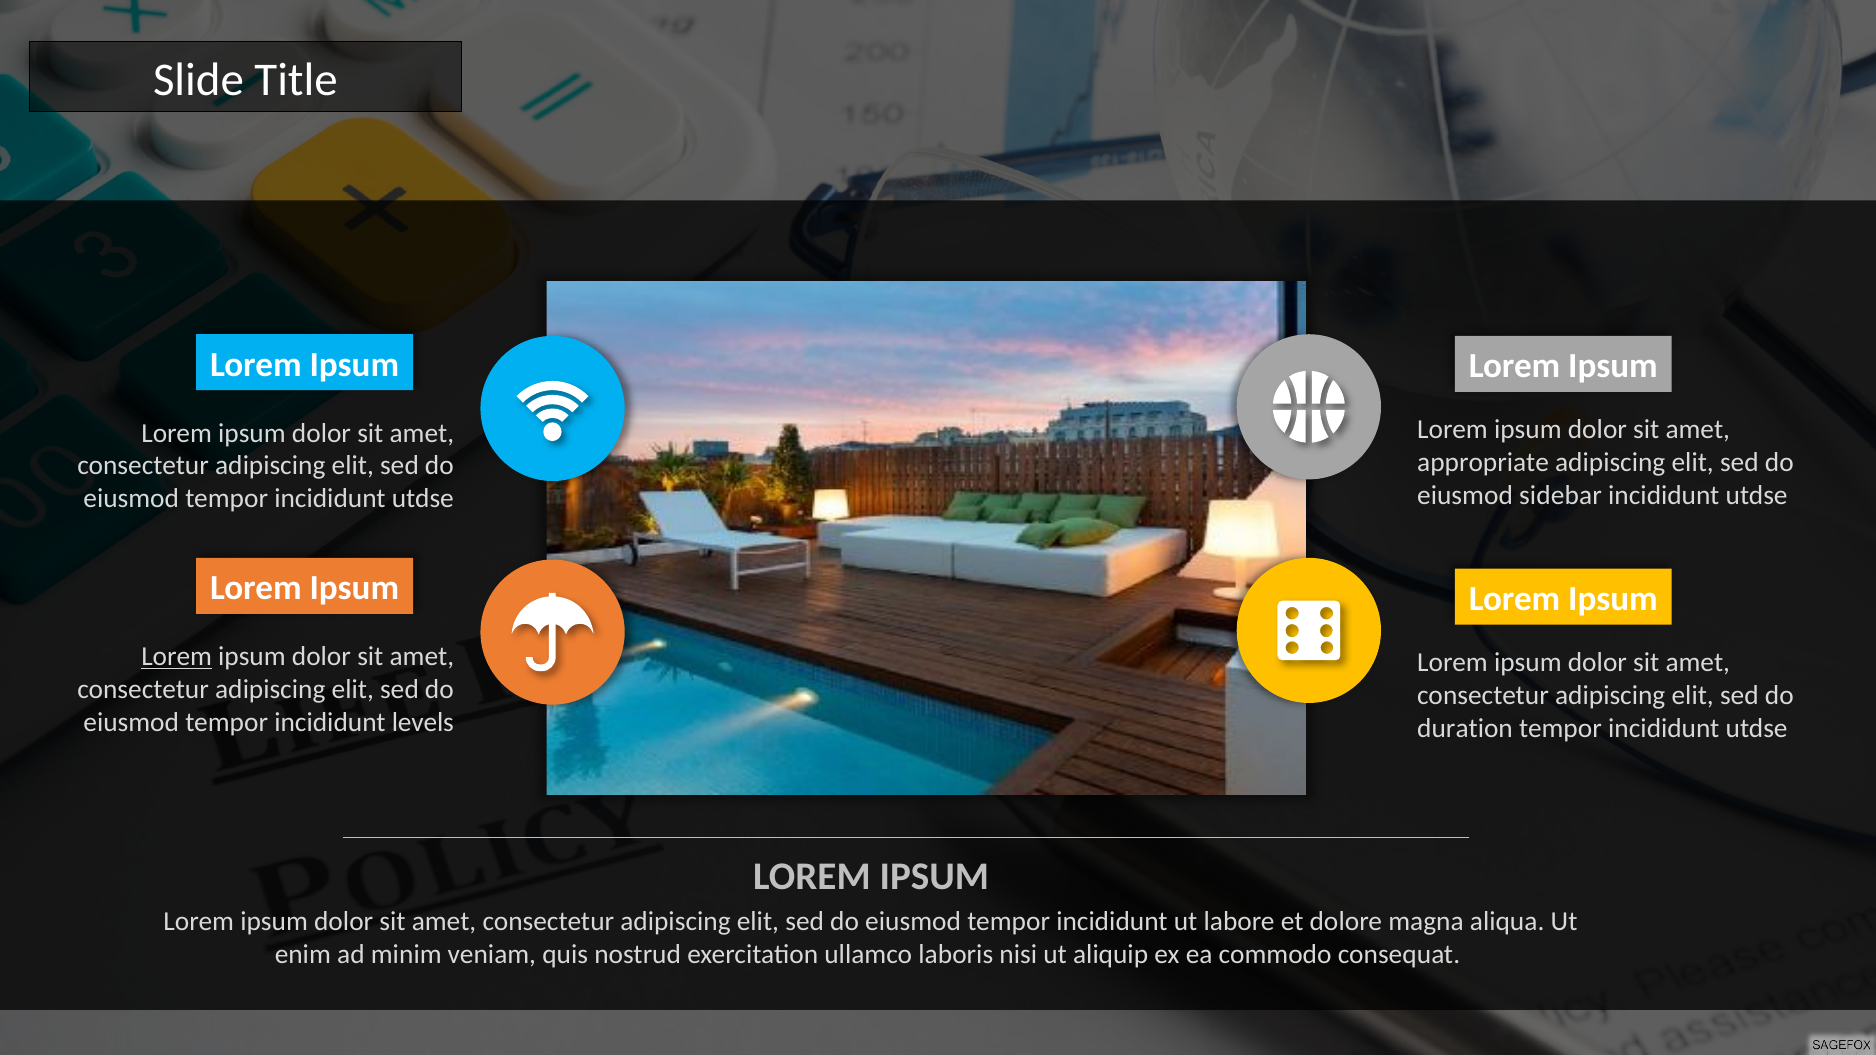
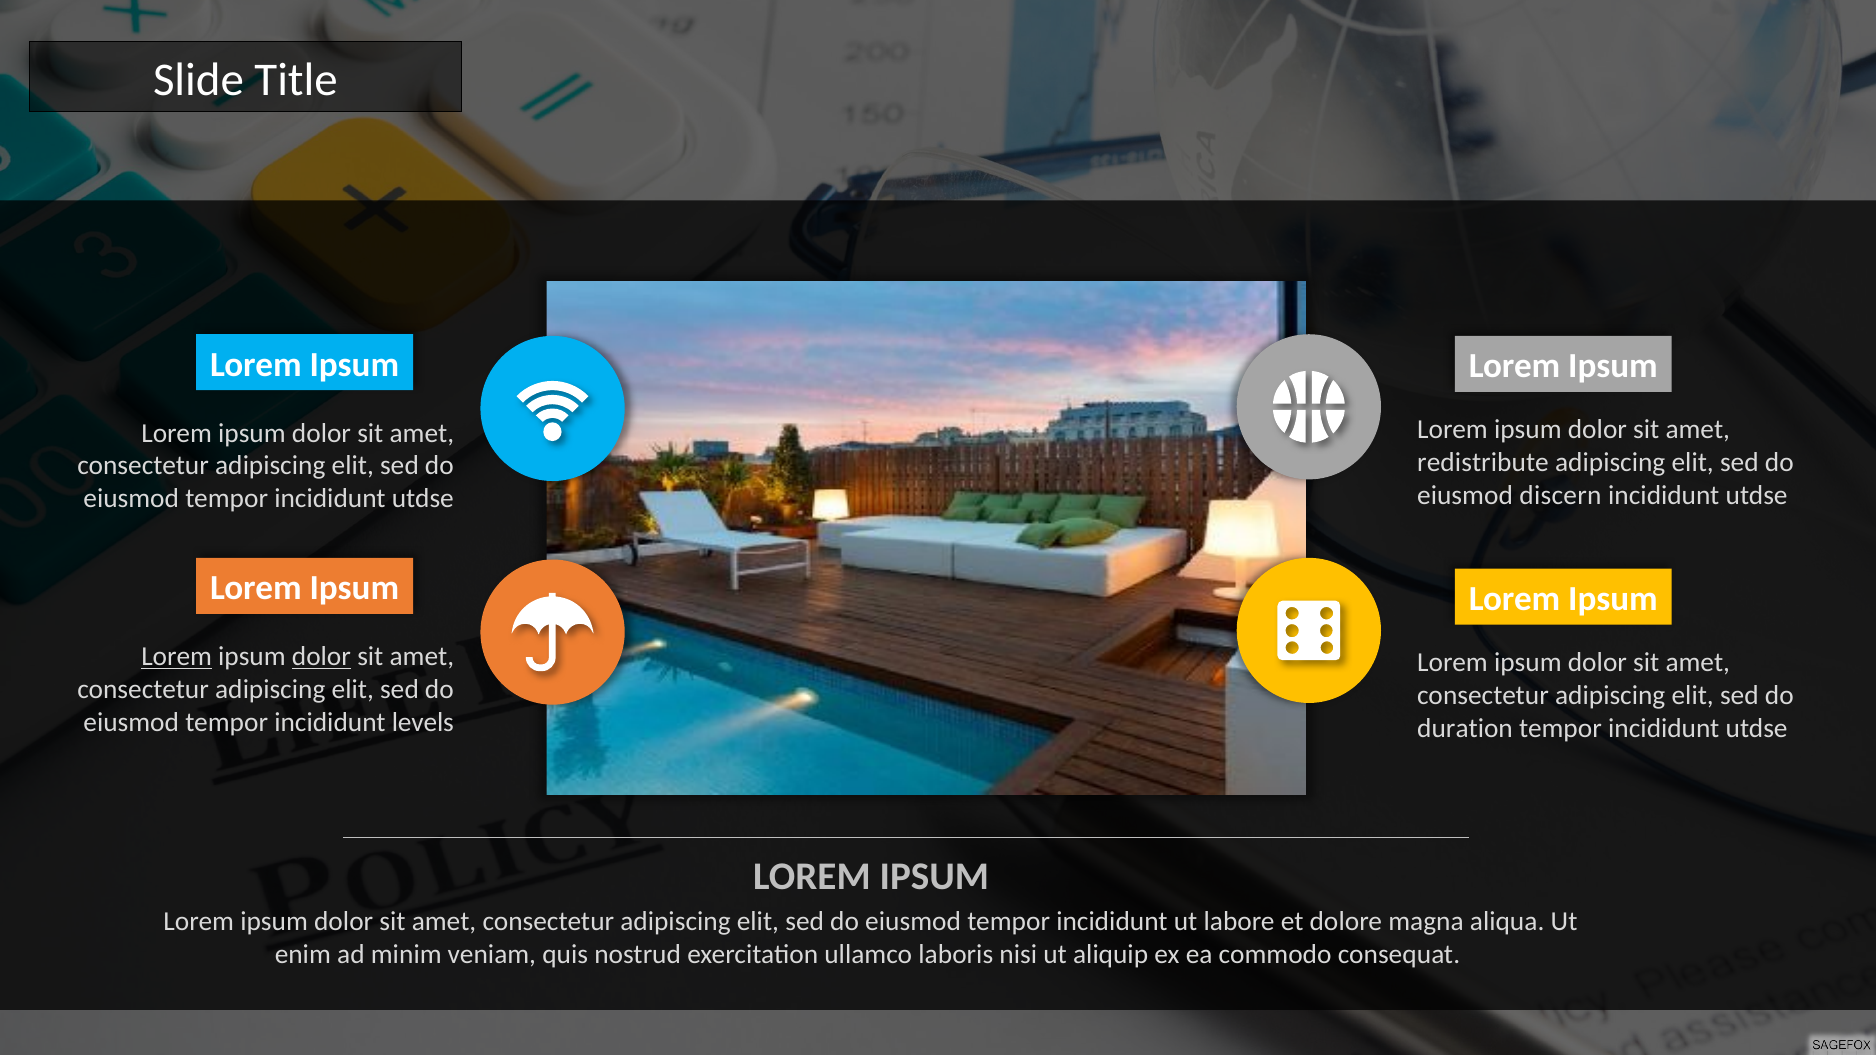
appropriate: appropriate -> redistribute (1483, 463)
sidebar: sidebar -> discern (1560, 496)
dolor underline: none -> present (321, 657)
